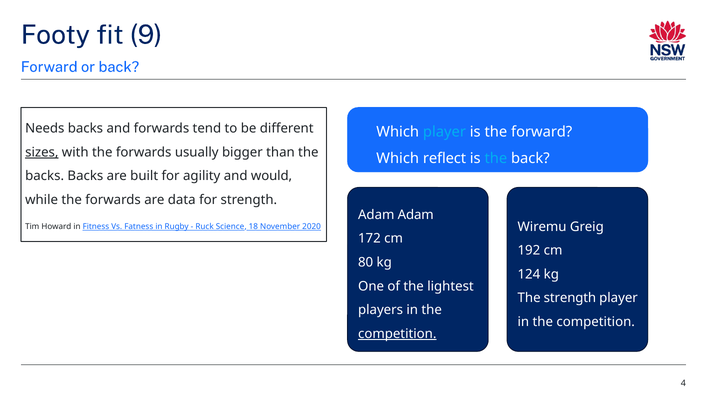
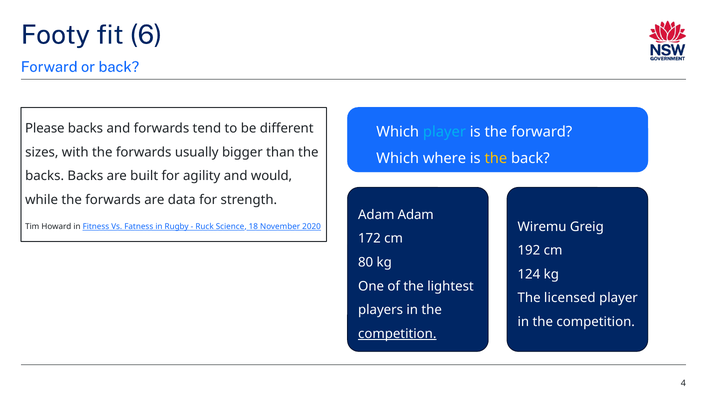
9: 9 -> 6 (146, 35)
Needs: Needs -> Please (45, 129)
sizes underline: present -> none (42, 152)
reflect: reflect -> where (445, 158)
the colour: light blue -> yellow (496, 158)
The strength: strength -> licensed (570, 298)
